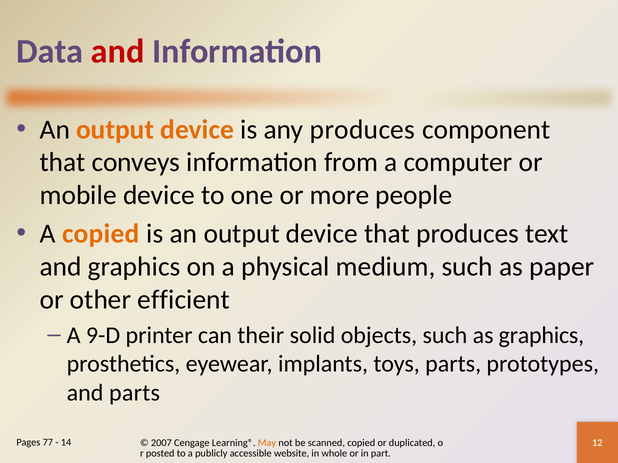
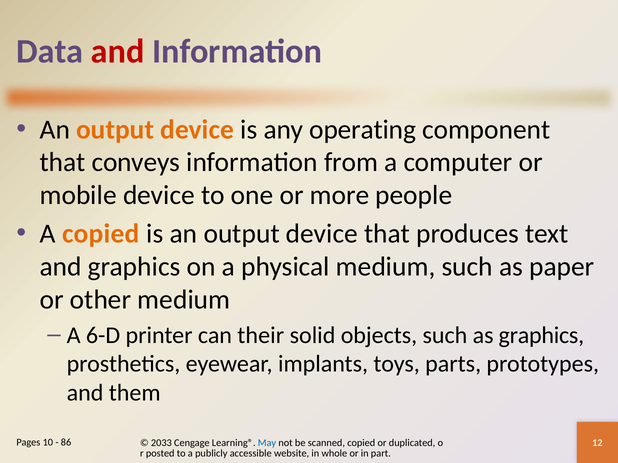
any produces: produces -> operating (363, 130)
other efficient: efficient -> medium (184, 300)
9-D: 9-D -> 6-D (103, 335)
and parts: parts -> them (135, 393)
77: 77 -> 10 (48, 443)
14: 14 -> 86 (66, 443)
2007: 2007 -> 2033 (161, 443)
May colour: orange -> blue (267, 443)
